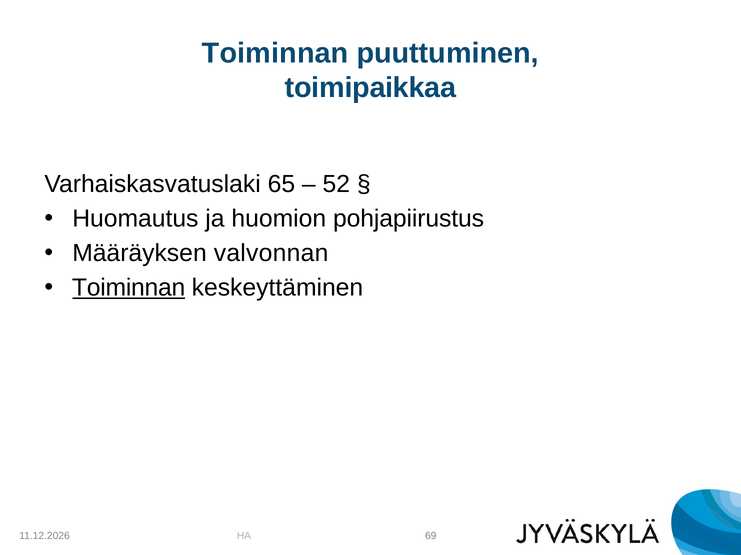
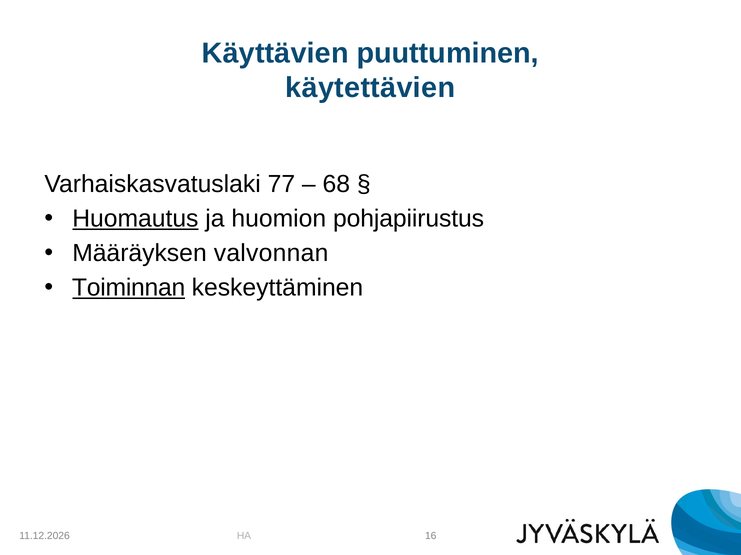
Toiminnan: Toiminnan -> Käyttävien (275, 53)
toimipaikkaa: toimipaikkaa -> käytettävien (370, 88)
65: 65 -> 77 (281, 185)
52: 52 -> 68 (336, 185)
Huomautus underline: none -> present (135, 219)
69: 69 -> 16 (431, 536)
